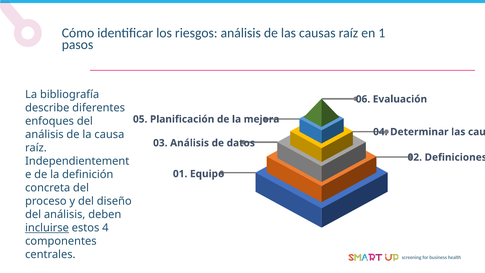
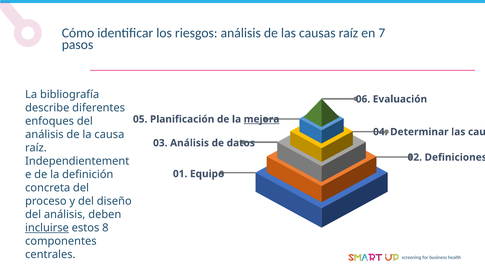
1: 1 -> 7 (382, 33)
mejora underline: none -> present (262, 119)
4: 4 -> 8 (105, 228)
